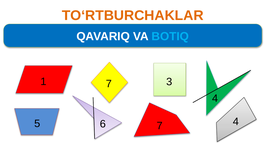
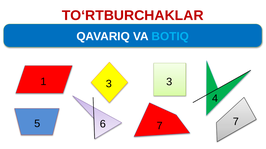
TO‘RTBURCHAKLAR colour: orange -> red (133, 16)
1 7: 7 -> 3 (109, 84)
7 4: 4 -> 7 (236, 122)
